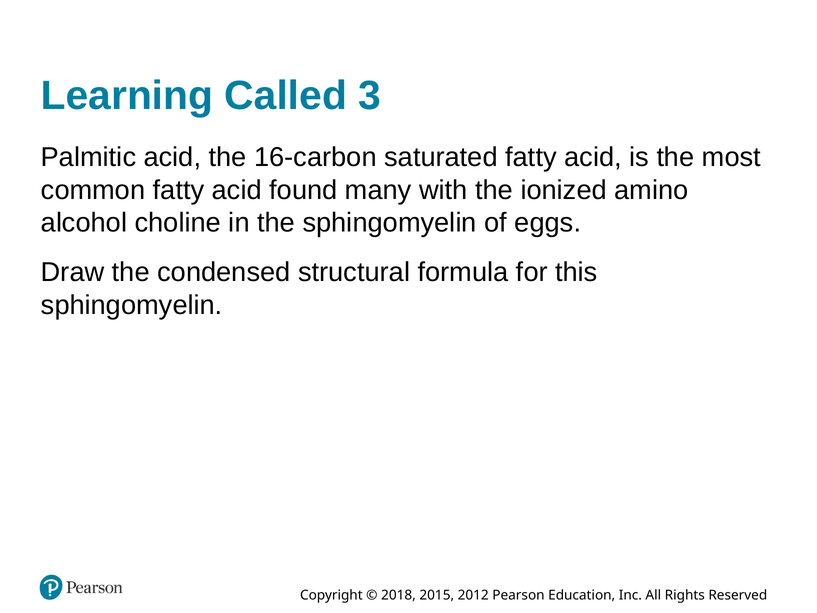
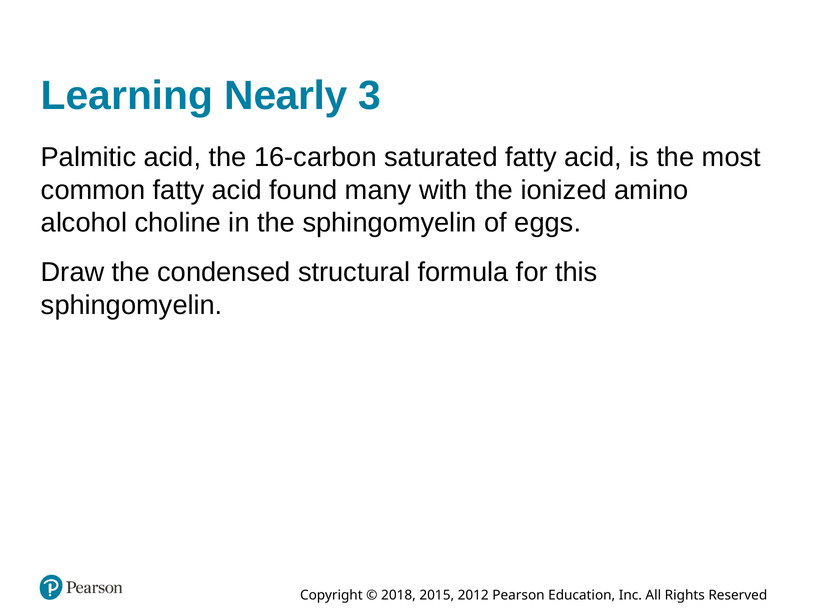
Called: Called -> Nearly (286, 96)
